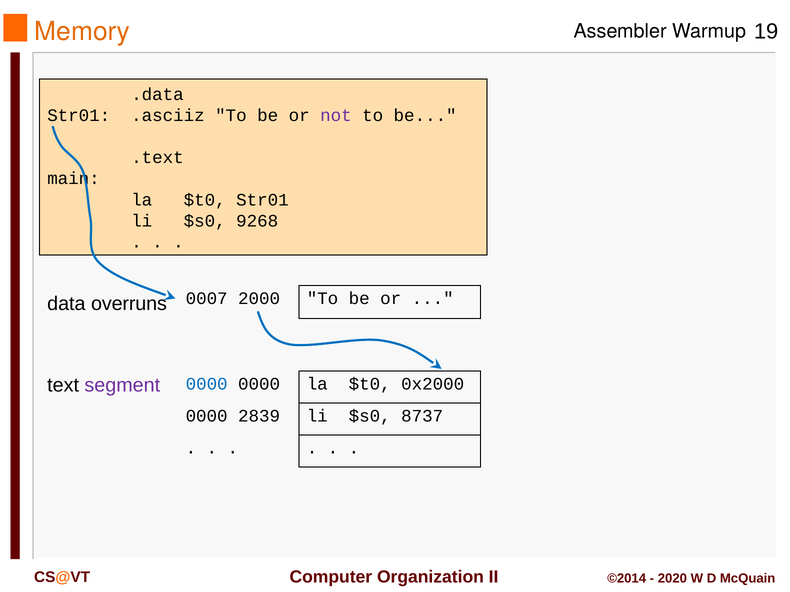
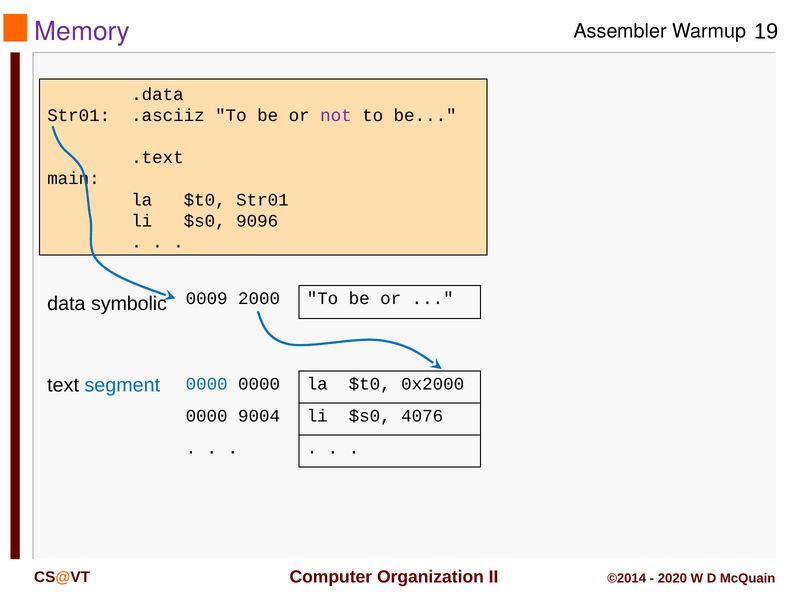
Memory colour: orange -> purple (82, 31)
9268: 9268 -> 9096 (257, 221)
0007: 0007 -> 0009 (207, 298)
overruns: overruns -> symbolic (129, 304)
segment colour: purple -> blue (122, 386)
2839: 2839 -> 9004 (259, 416)
8737: 8737 -> 4076 (422, 416)
